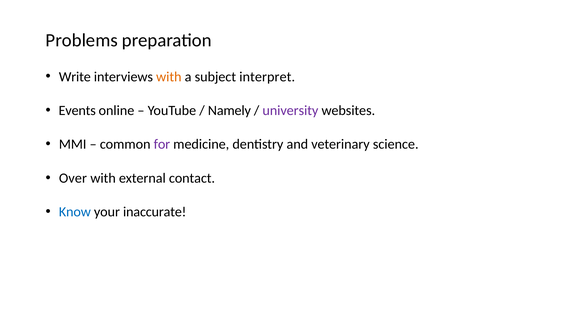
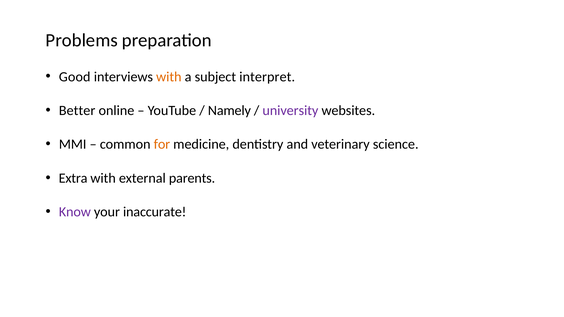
Write: Write -> Good (75, 77)
Events: Events -> Better (77, 111)
for colour: purple -> orange (162, 144)
Over: Over -> Extra (73, 178)
contact: contact -> parents (192, 178)
Know colour: blue -> purple (75, 212)
